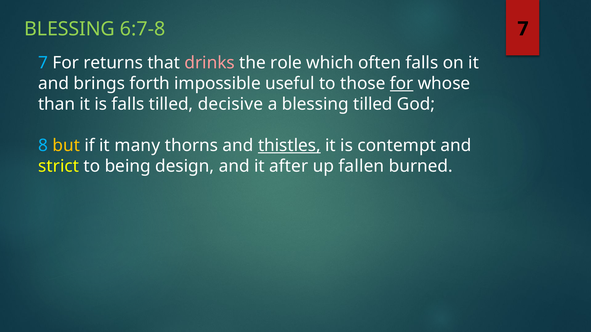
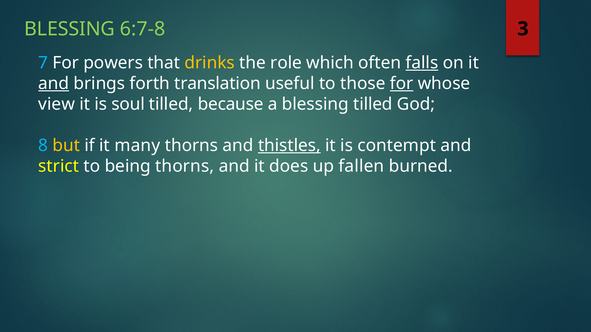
6:7-8 7: 7 -> 3 (523, 29)
returns: returns -> powers (113, 63)
drinks colour: pink -> yellow (210, 63)
falls underline: none -> present (422, 63)
and underline: none -> present (54, 84)
impossible: impossible -> translation (218, 84)
than: than -> view (57, 104)
is falls: falls -> soul (128, 104)
decisive: decisive -> because (231, 104)
being design: design -> thorns (185, 166)
after: after -> does (289, 166)
